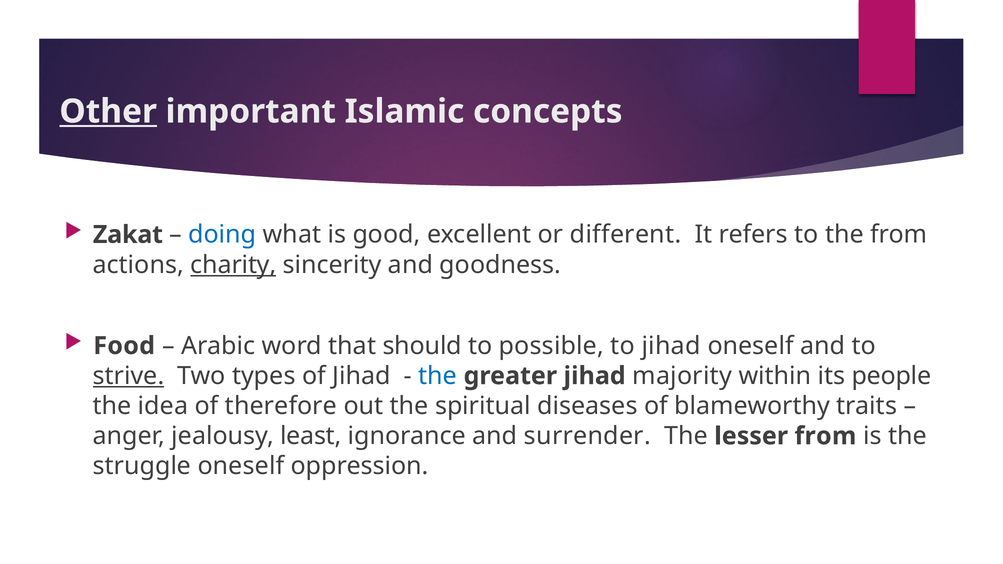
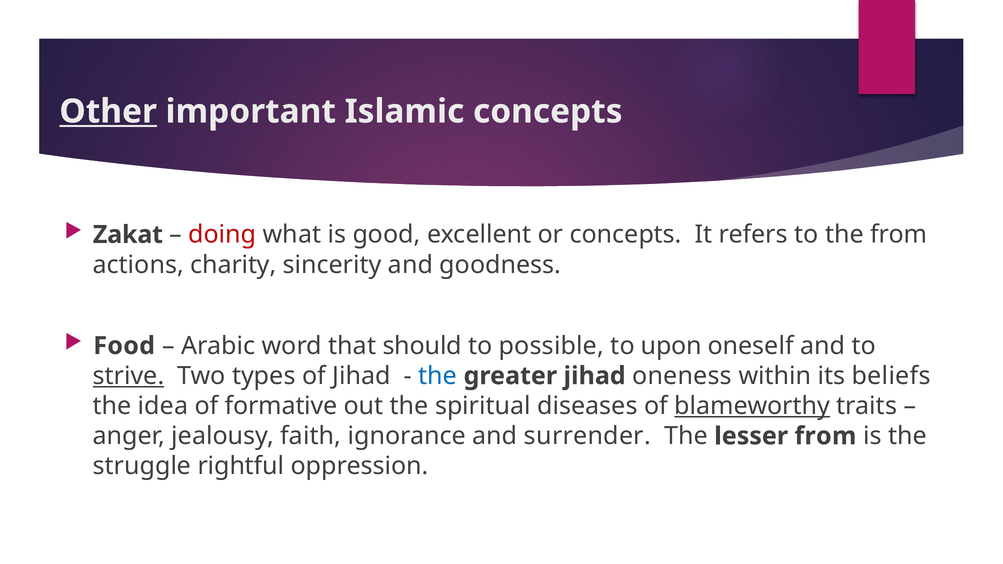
doing colour: blue -> red (222, 235)
or different: different -> concepts (626, 235)
charity underline: present -> none (233, 265)
to jihad: jihad -> upon (671, 346)
majority: majority -> oneness (682, 376)
people: people -> beliefs (891, 376)
therefore: therefore -> formative (281, 406)
blameworthy underline: none -> present (752, 406)
least: least -> faith (311, 436)
struggle oneself: oneself -> rightful (241, 466)
